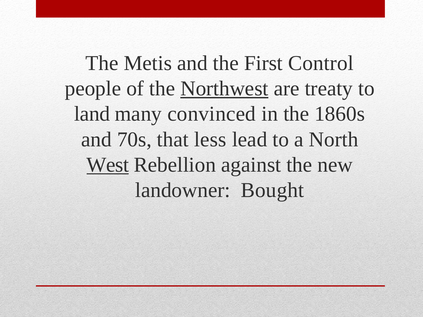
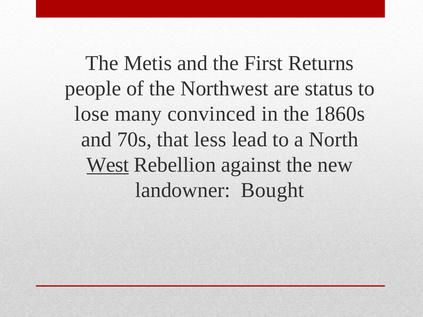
Control: Control -> Returns (321, 63)
Northwest underline: present -> none (224, 89)
treaty: treaty -> status (329, 89)
land: land -> lose (92, 114)
